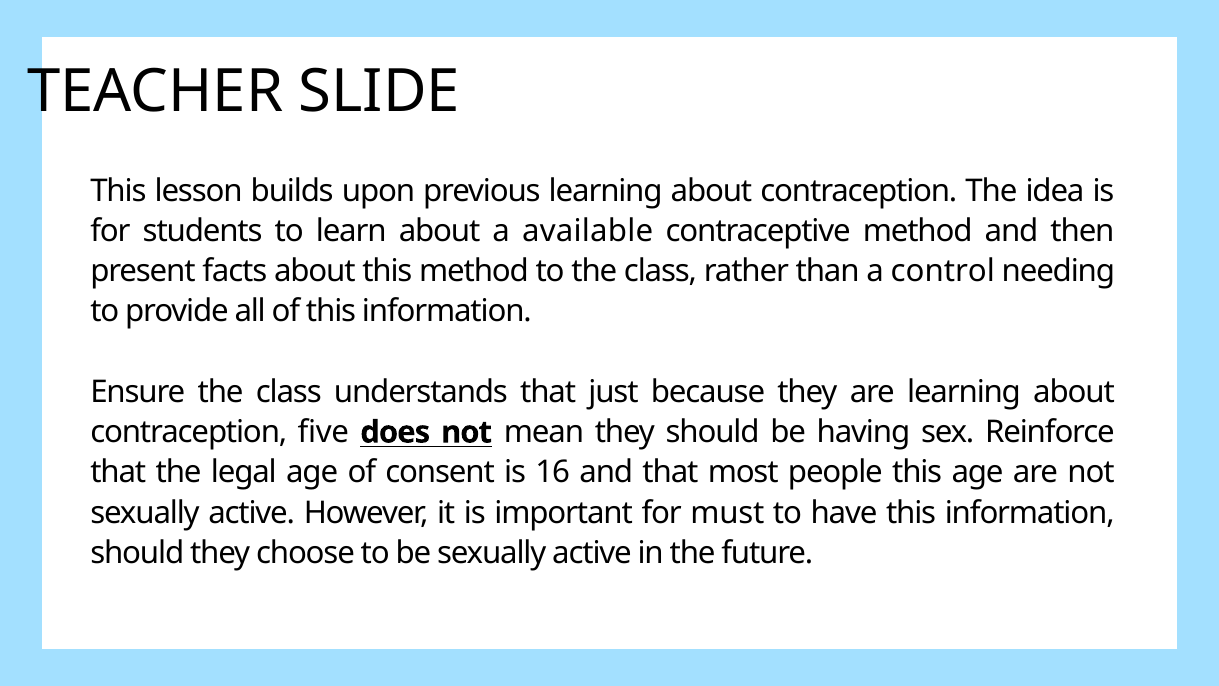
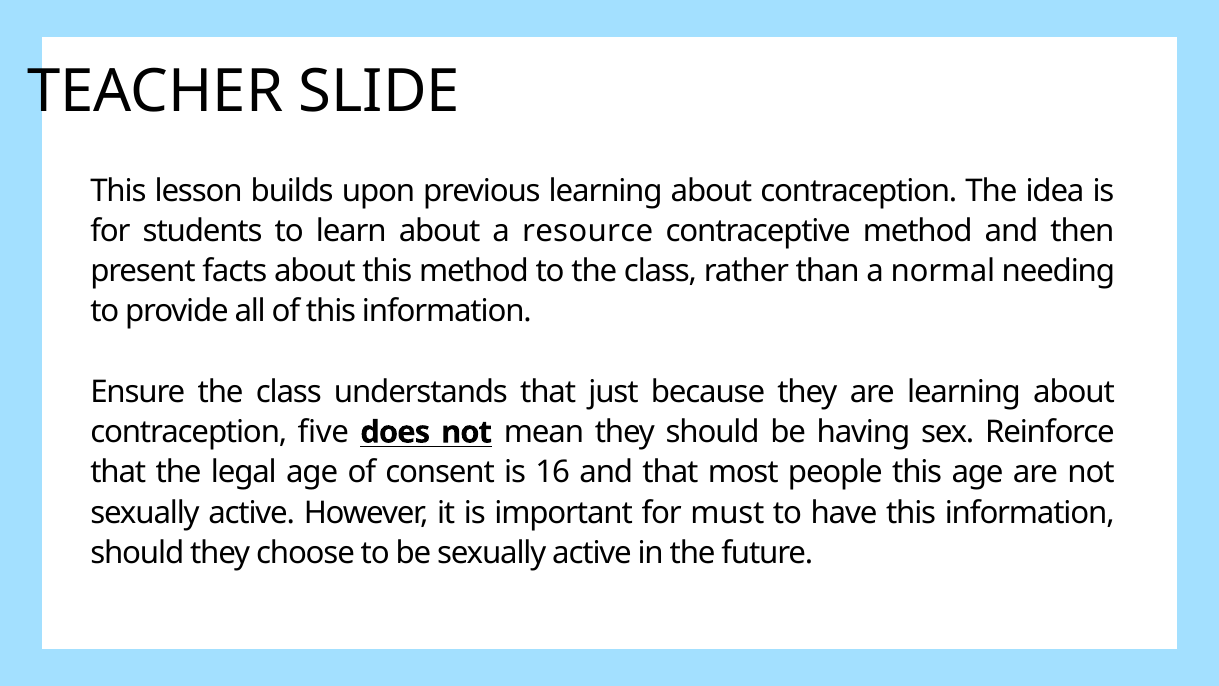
available: available -> resource (588, 231)
control: control -> normal (943, 271)
